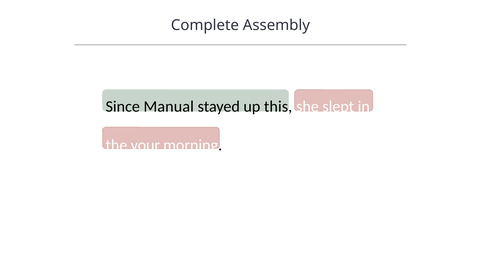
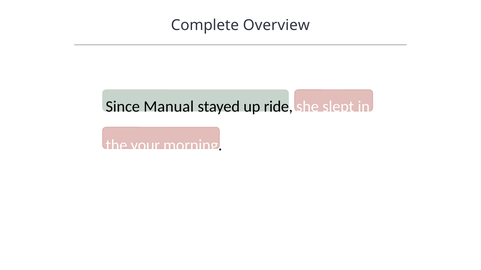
Assembly: Assembly -> Overview (276, 25)
this: this -> ride (278, 107)
